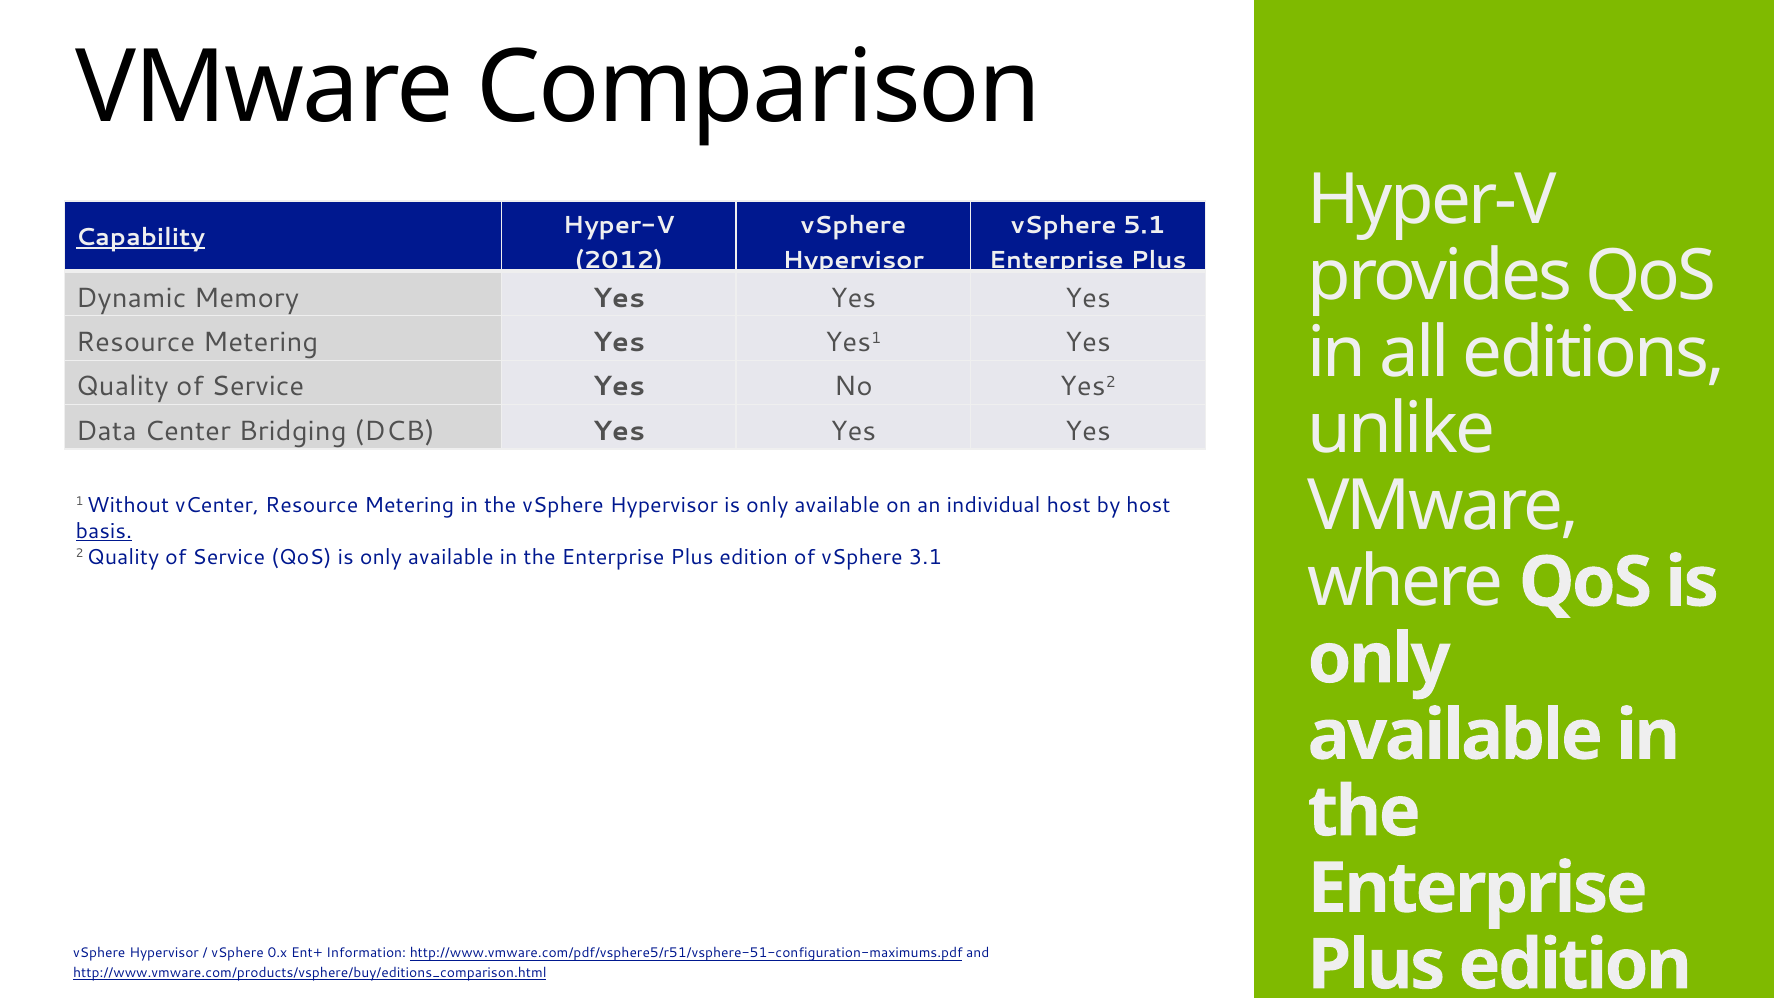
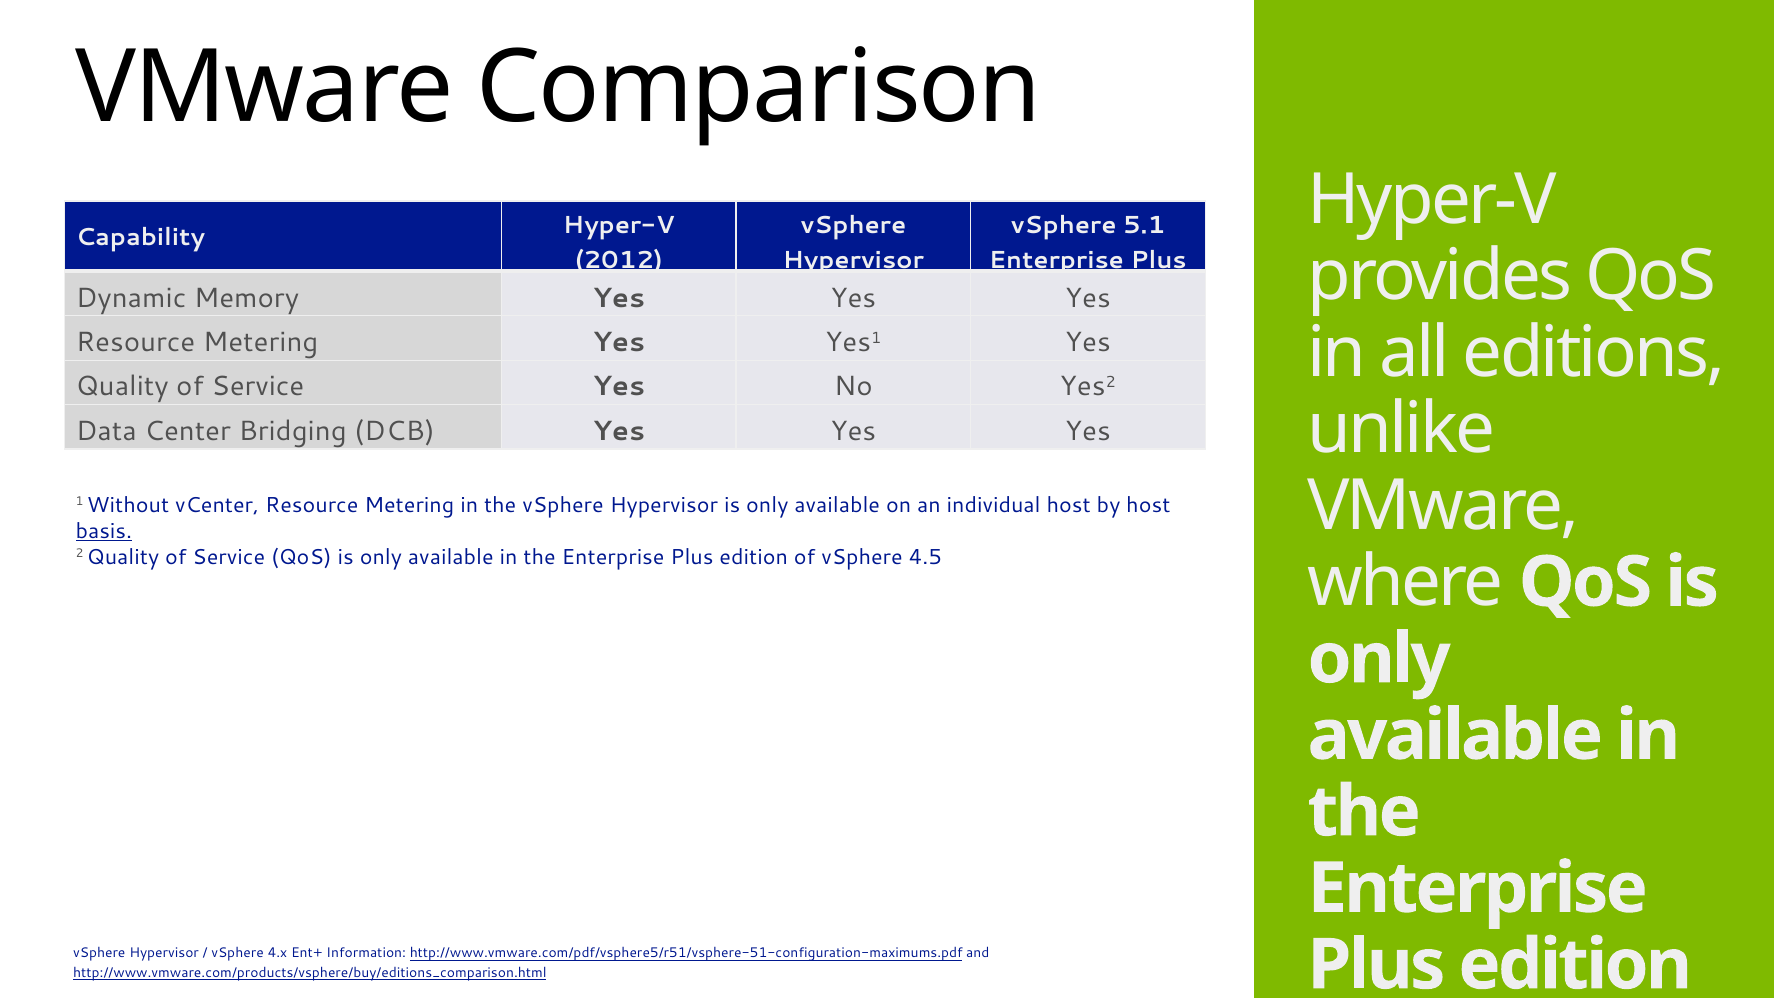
Capability underline: present -> none (140, 238)
3.1: 3.1 -> 4.5 (925, 557)
0.x: 0.x -> 4.x (277, 953)
